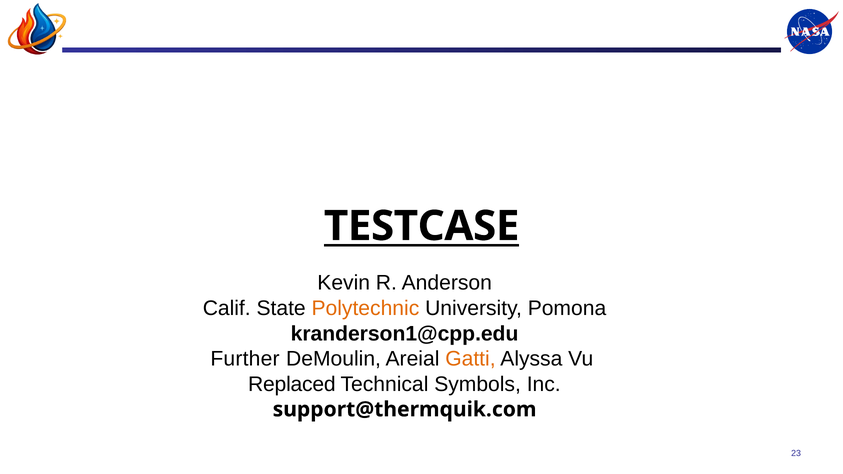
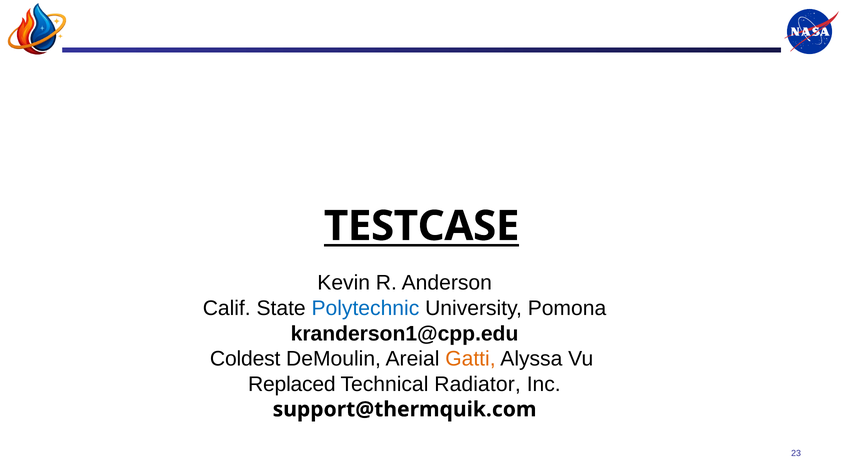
Polytechnic colour: orange -> blue (365, 308)
Further: Further -> Coldest (245, 359)
Symbols: Symbols -> Radiator (478, 384)
